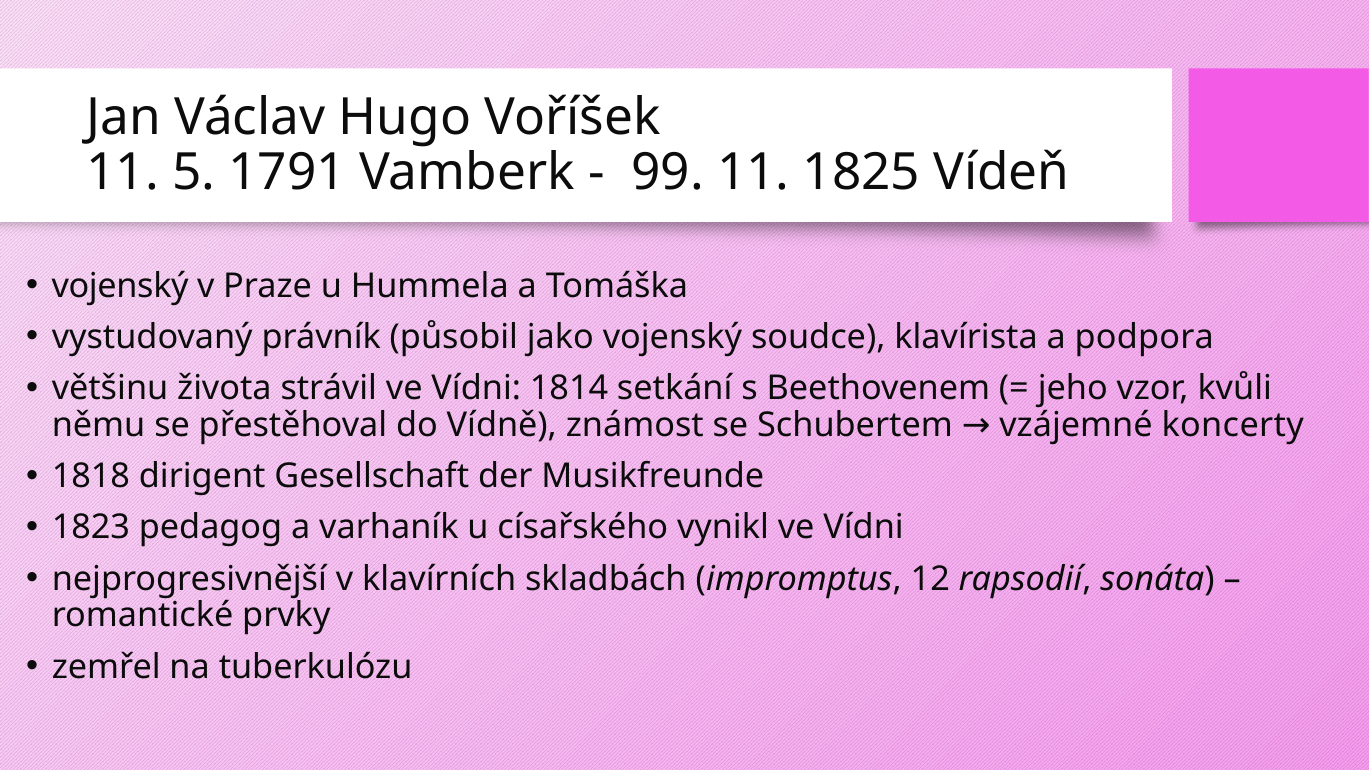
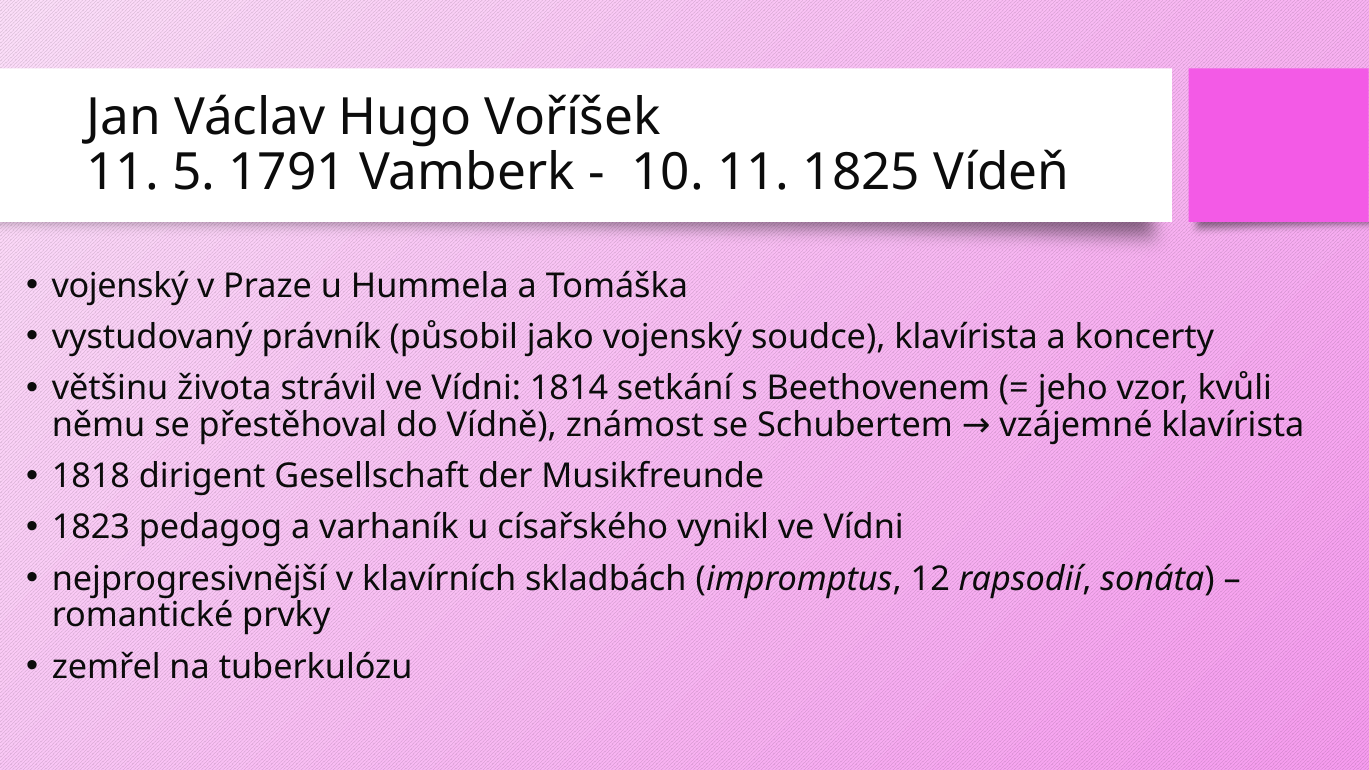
99: 99 -> 10 (668, 173)
podpora: podpora -> koncerty (1144, 337)
vzájemné koncerty: koncerty -> klavírista (1233, 425)
